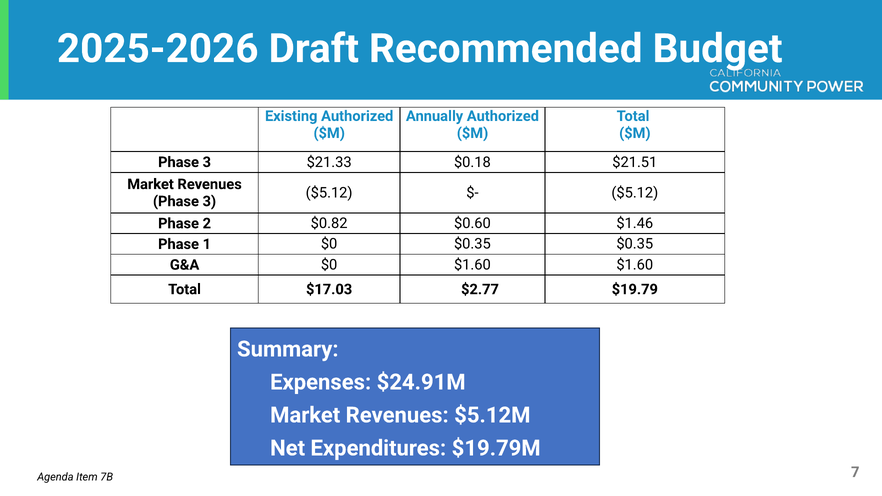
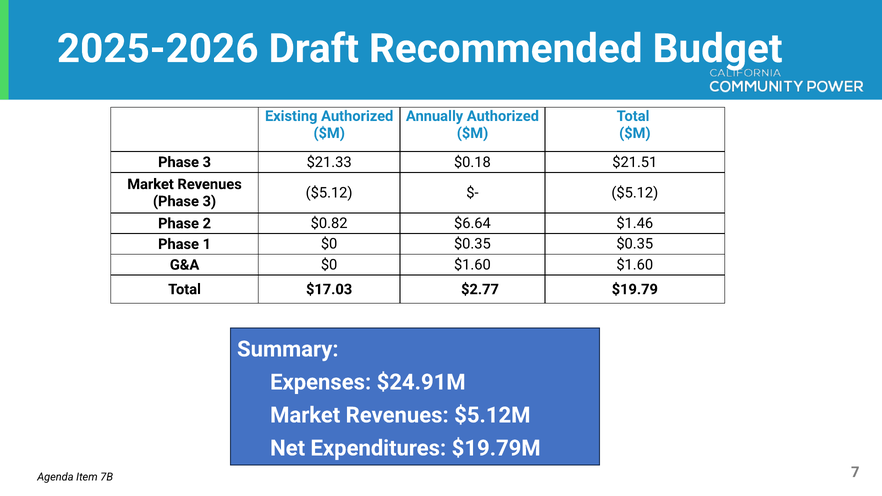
$0.60: $0.60 -> $6.64 (472, 223)
